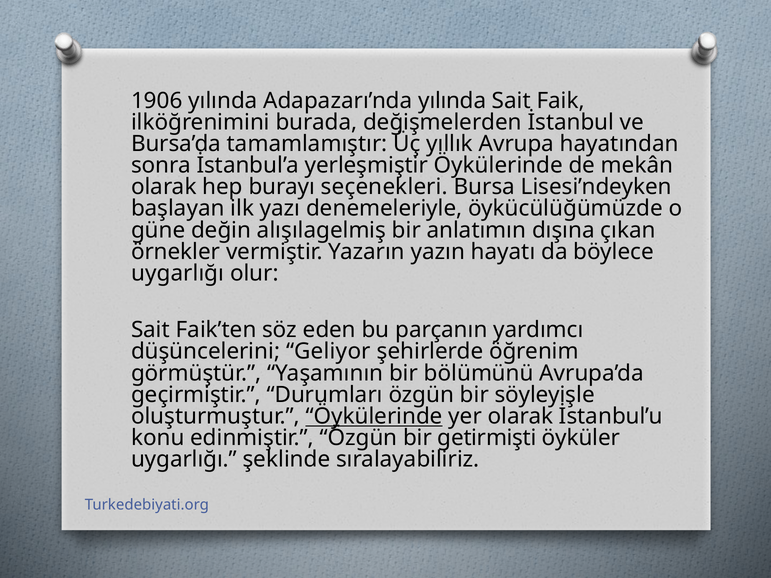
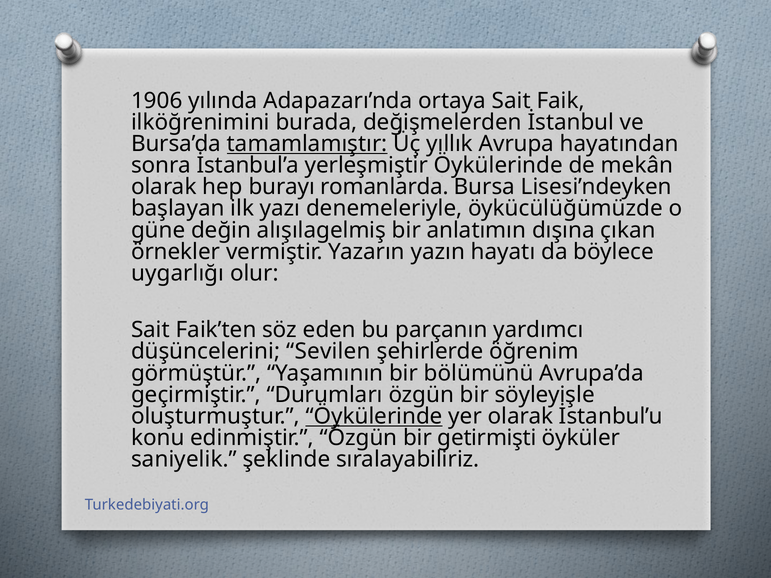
Adapazarı’nda yılında: yılında -> ortaya (452, 101)
tamamlamıştır underline: none -> present (307, 144)
seçenekleri: seçenekleri -> romanlarda (385, 187)
Geliyor: Geliyor -> Sevilen (328, 352)
uygarlığı: uygarlığı -> saniyelik (184, 460)
